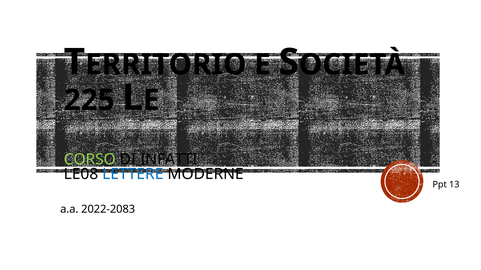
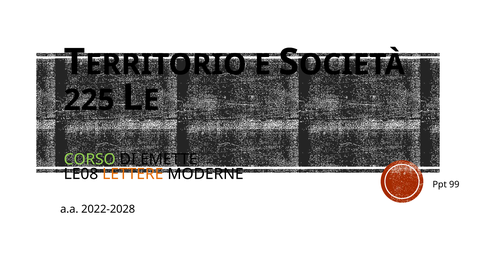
INFATTI: INFATTI -> EMETTE (169, 160)
LETTERE colour: blue -> orange (133, 175)
13: 13 -> 99 (454, 185)
2022-2083: 2022-2083 -> 2022-2028 (108, 210)
